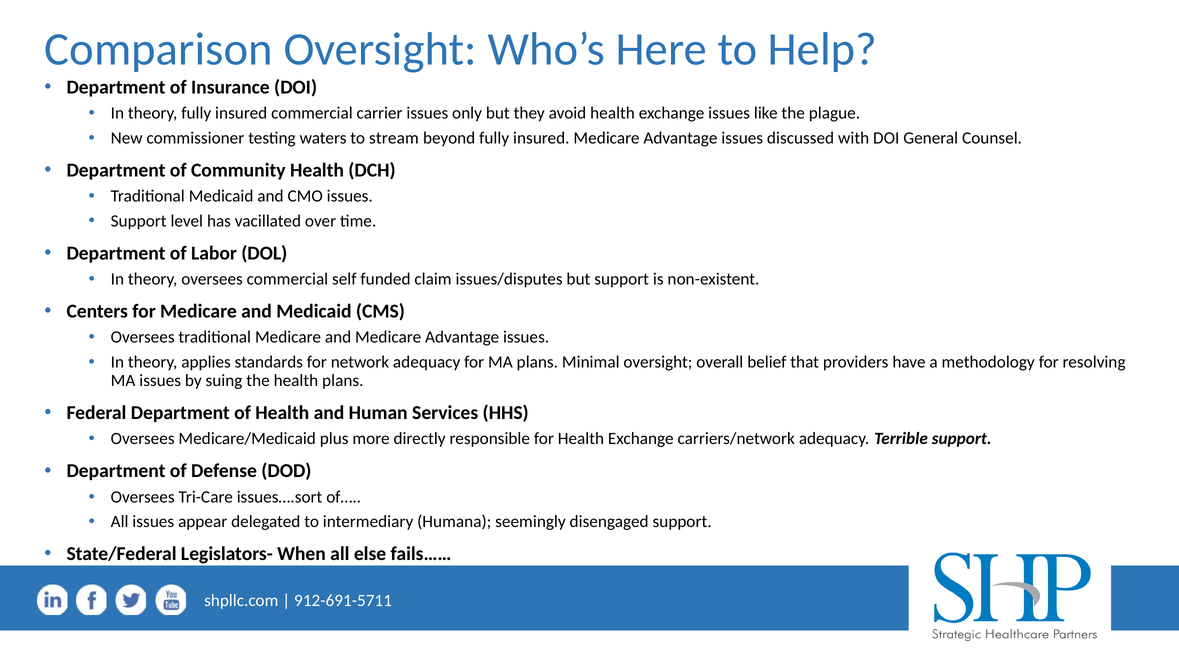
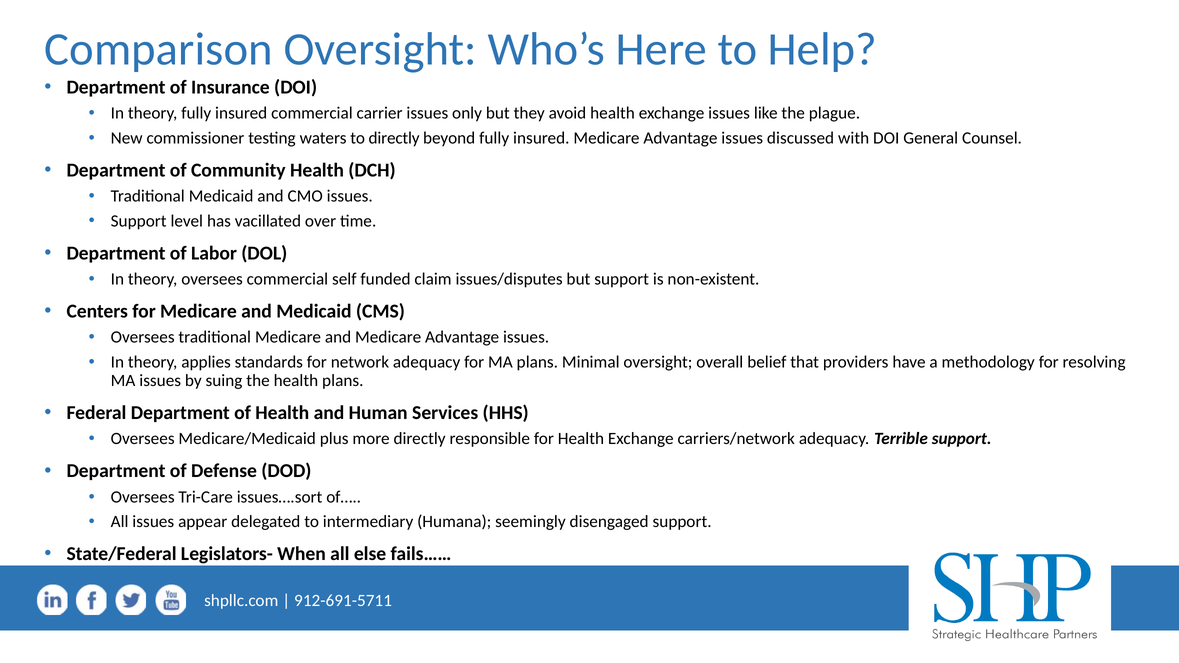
to stream: stream -> directly (394, 138)
